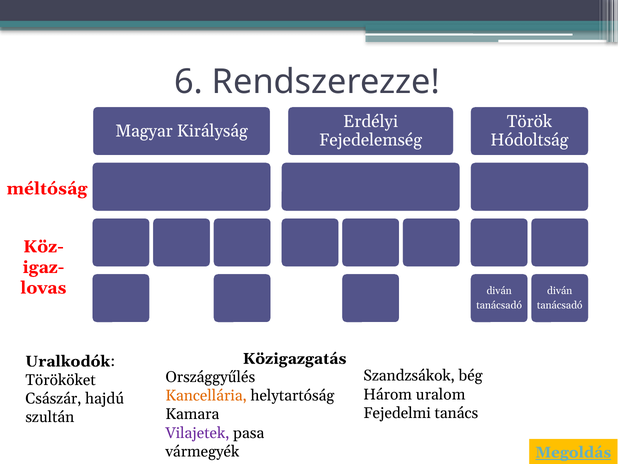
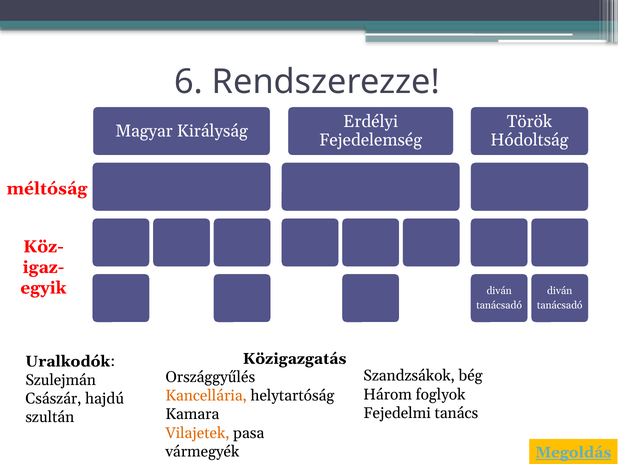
lovas: lovas -> egyik (43, 288)
Törököket: Törököket -> Szulejmán (61, 380)
uralom: uralom -> foglyok (441, 394)
Vilajetek colour: purple -> orange (197, 432)
